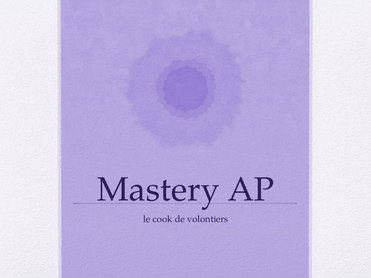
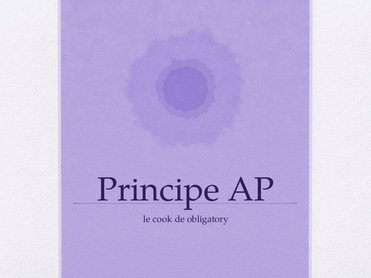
Mastery: Mastery -> Principe (158, 190)
volontiers: volontiers -> obligatory (208, 219)
